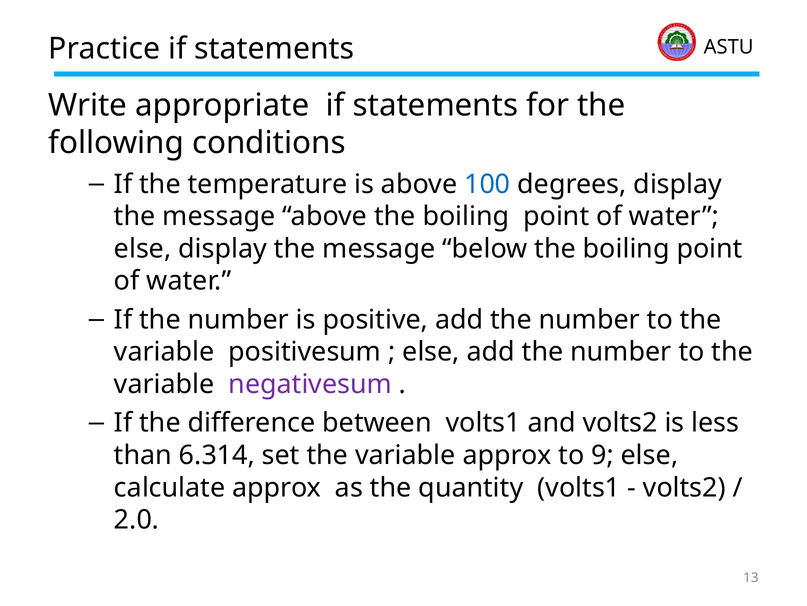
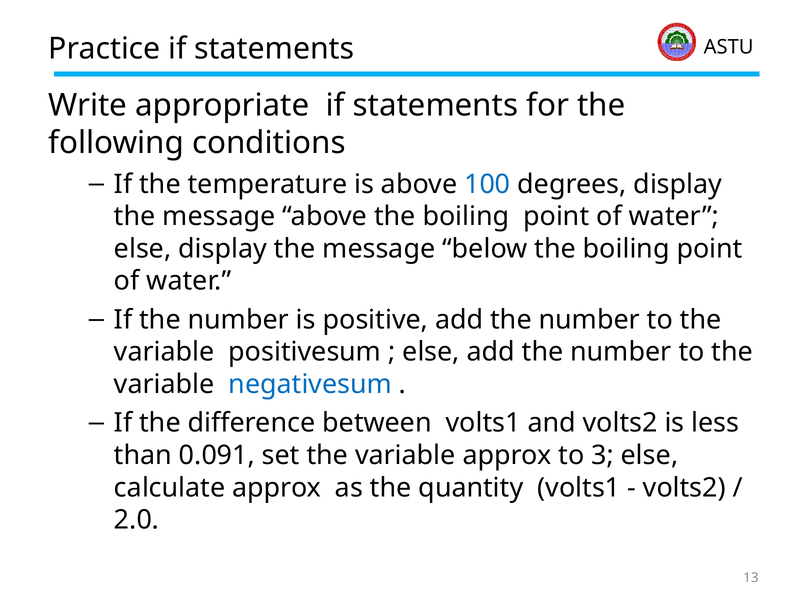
negativesum colour: purple -> blue (310, 384)
6.314: 6.314 -> 0.091 (217, 455)
9: 9 -> 3 (603, 455)
